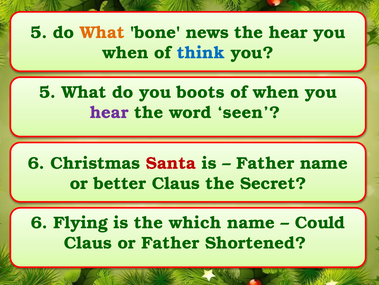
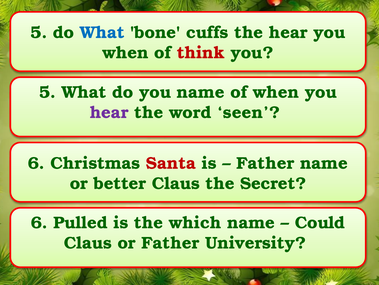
What colour: orange -> blue (102, 33)
news: news -> cuffs (207, 33)
think colour: blue -> red (201, 53)
you boots: boots -> name (201, 92)
Flying: Flying -> Pulled (80, 222)
Shortened: Shortened -> University (256, 242)
